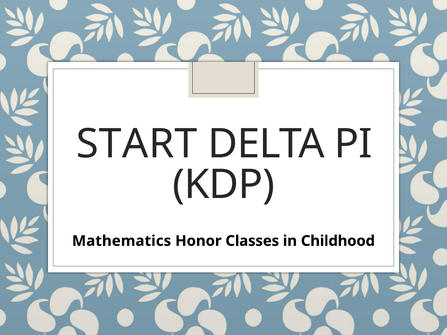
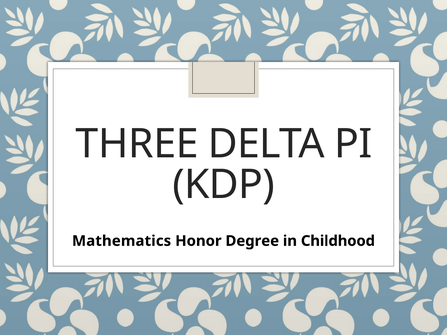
START: START -> THREE (137, 144)
Classes: Classes -> Degree (252, 241)
